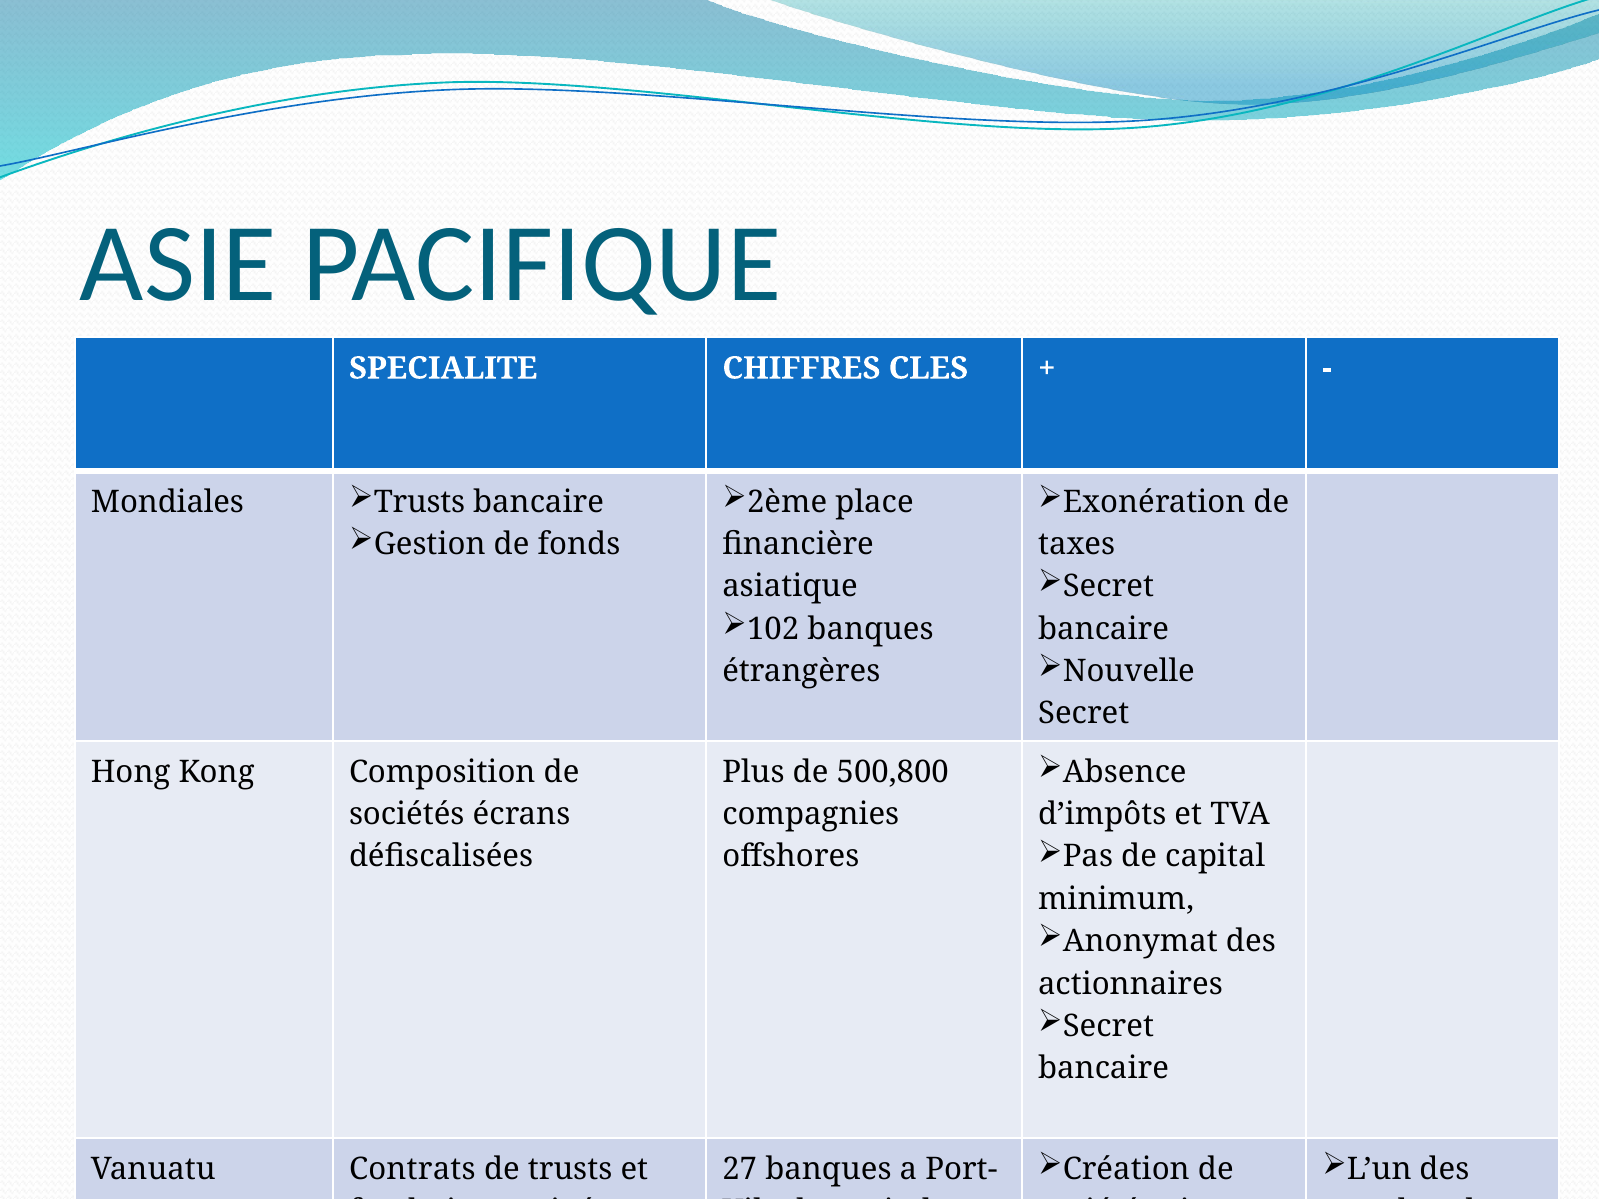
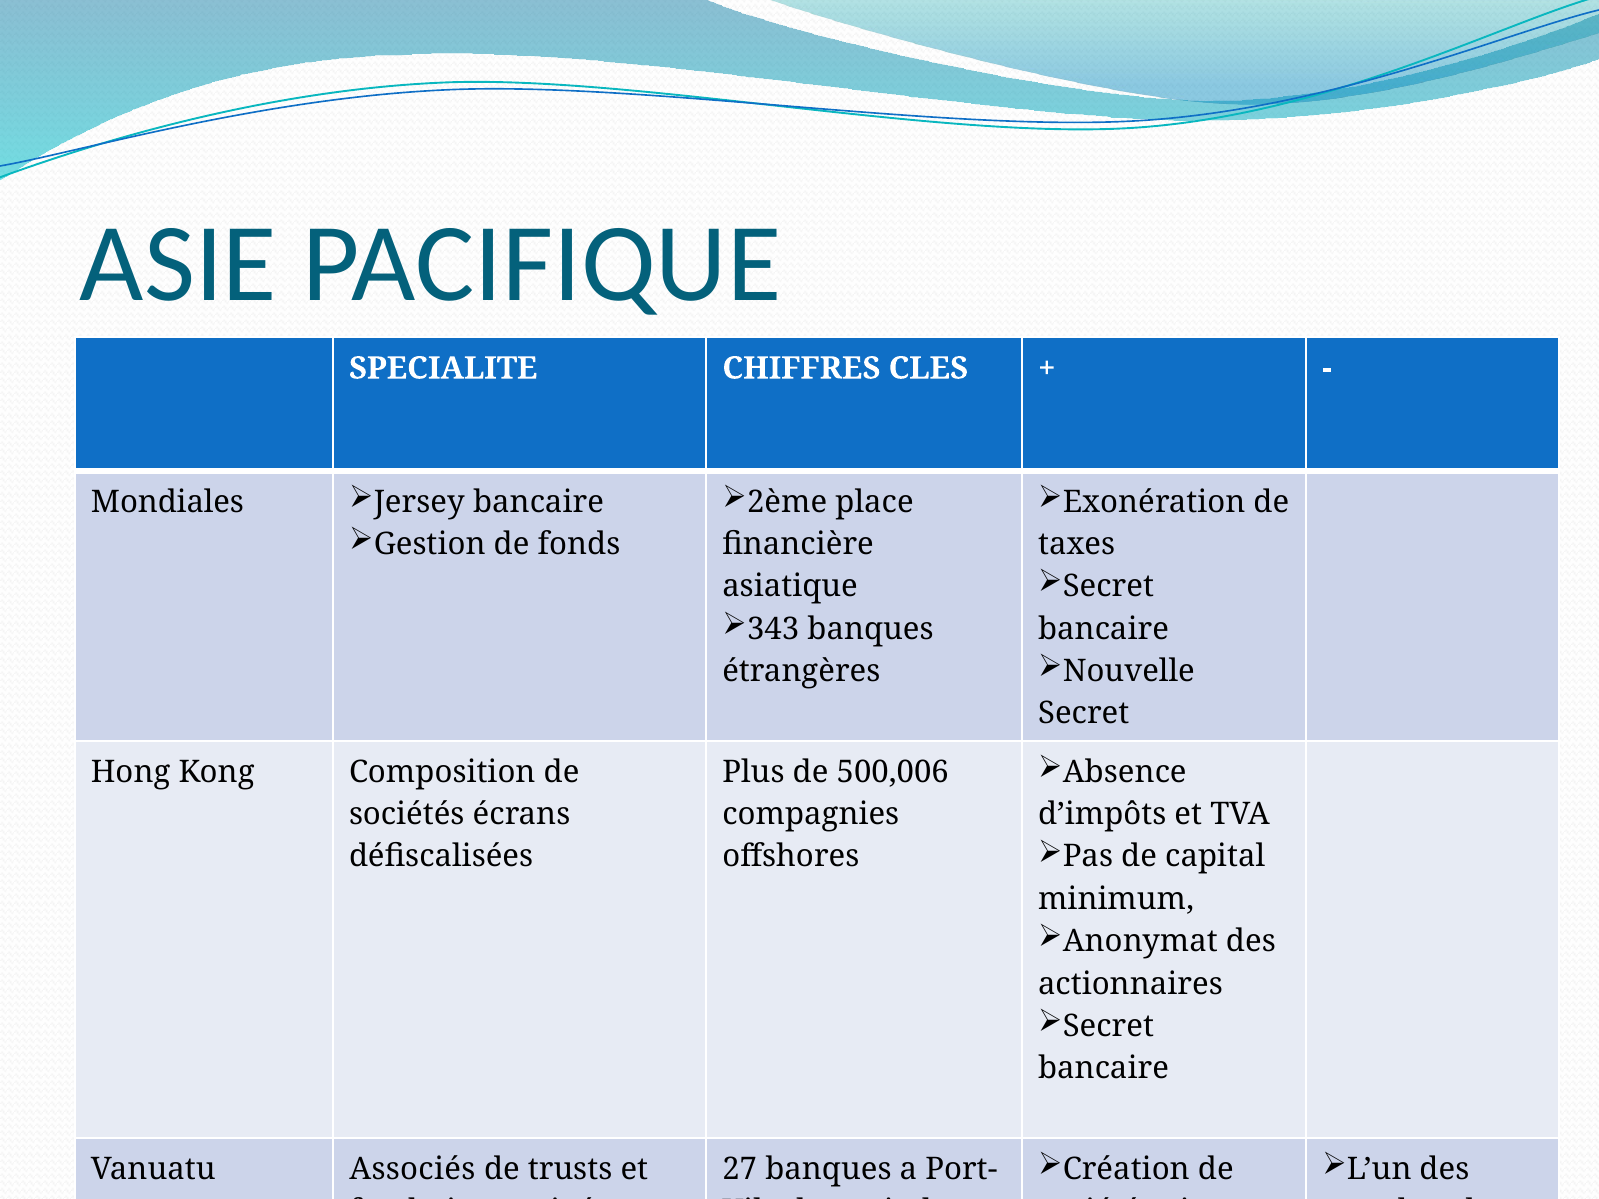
Trusts: Trusts -> Jersey (419, 502)
102: 102 -> 343 (773, 629)
500,800: 500,800 -> 500,006 (893, 772)
Contrats: Contrats -> Associés (412, 1169)
